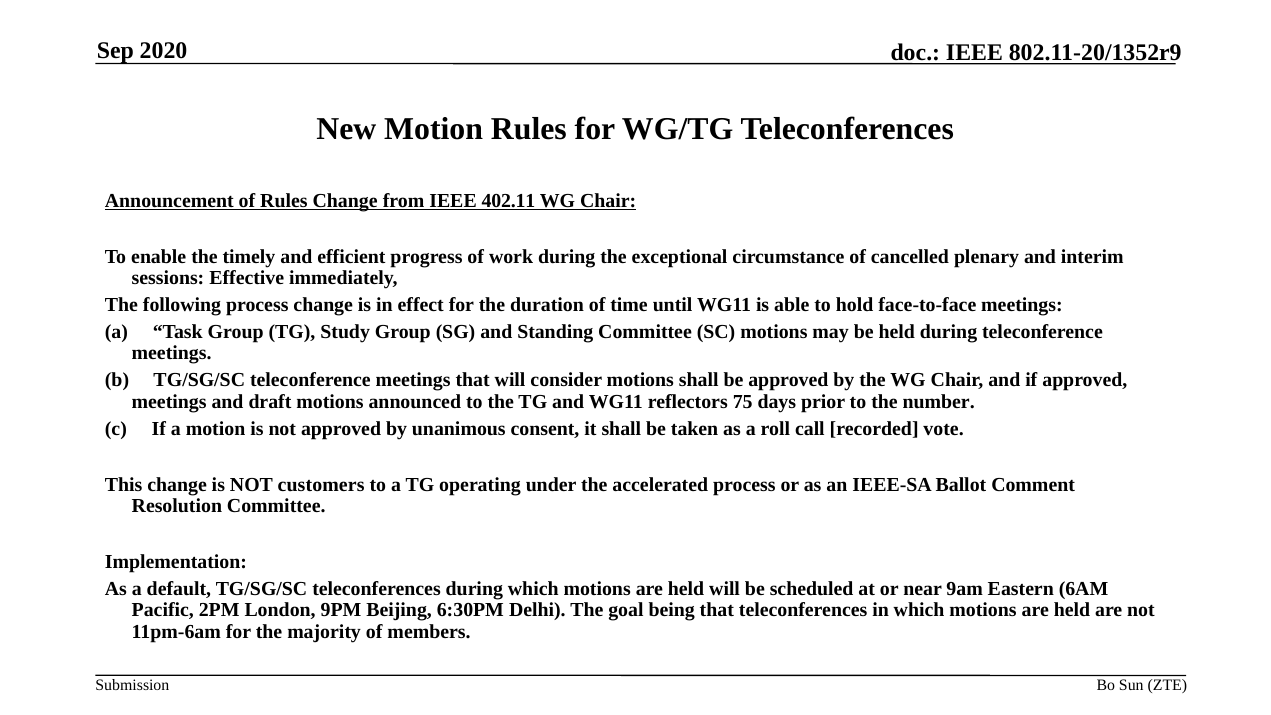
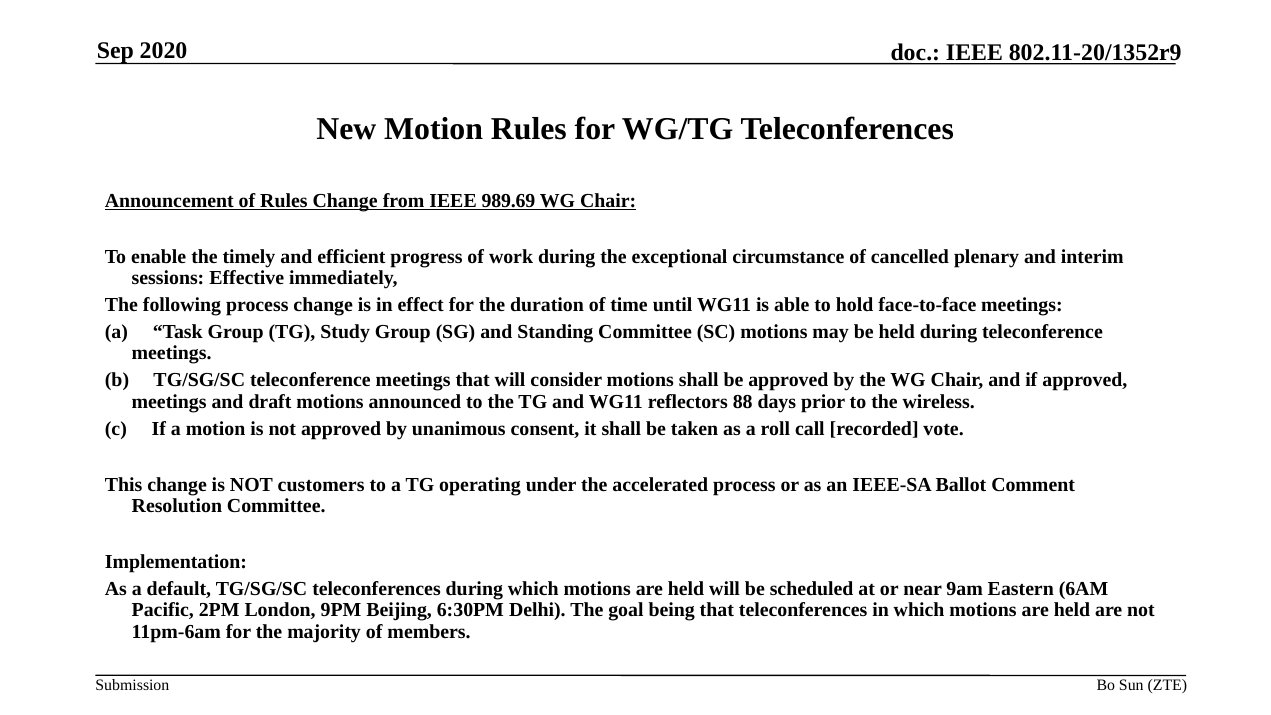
402.11: 402.11 -> 989.69 (509, 201)
75: 75 -> 88 (743, 402)
number: number -> wireless (939, 402)
